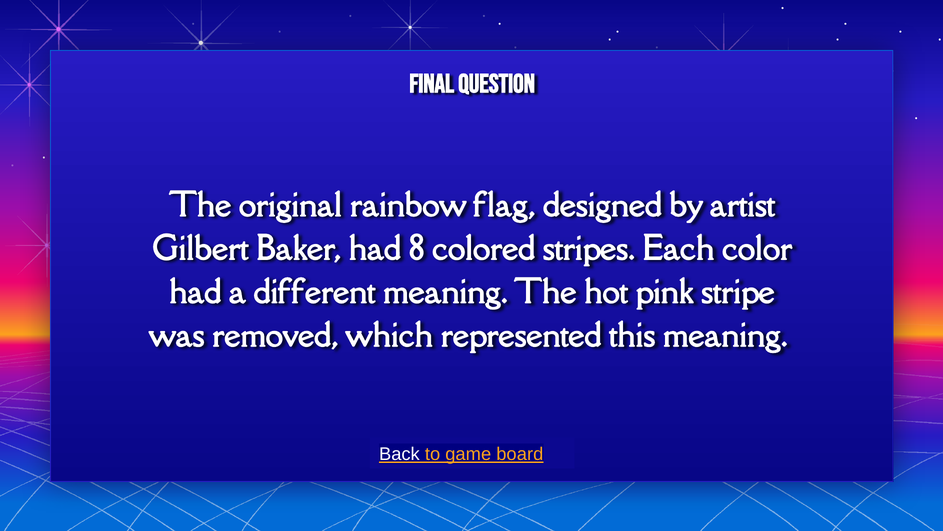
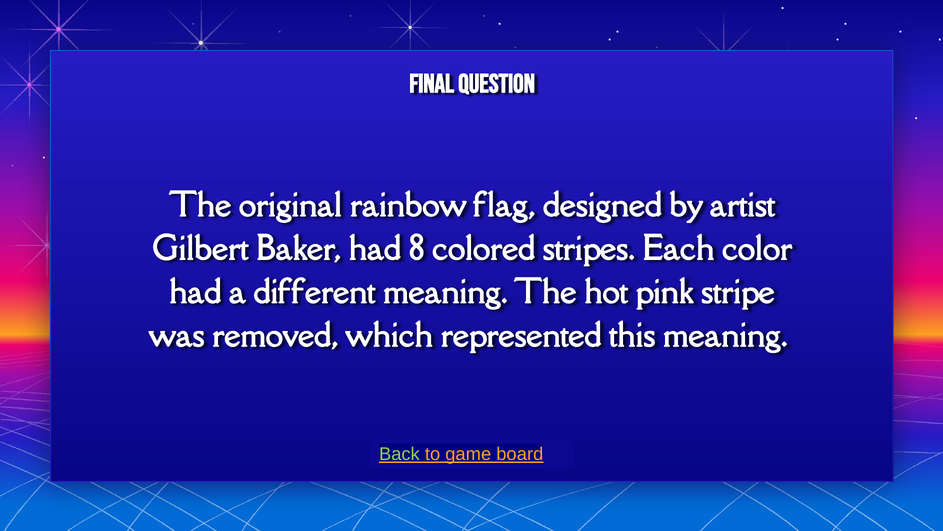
Back colour: white -> light green (399, 454)
